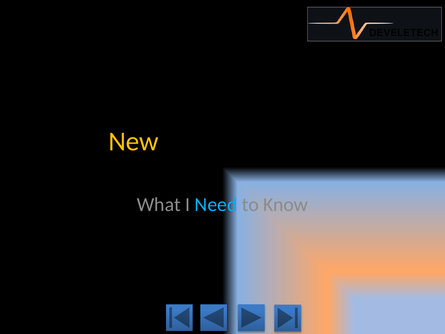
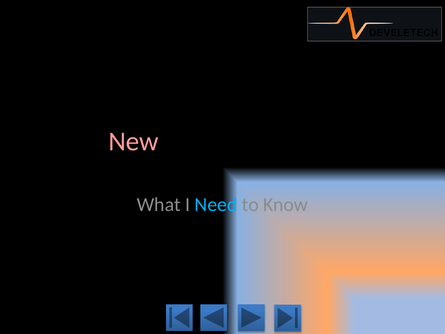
New colour: yellow -> pink (134, 141)
